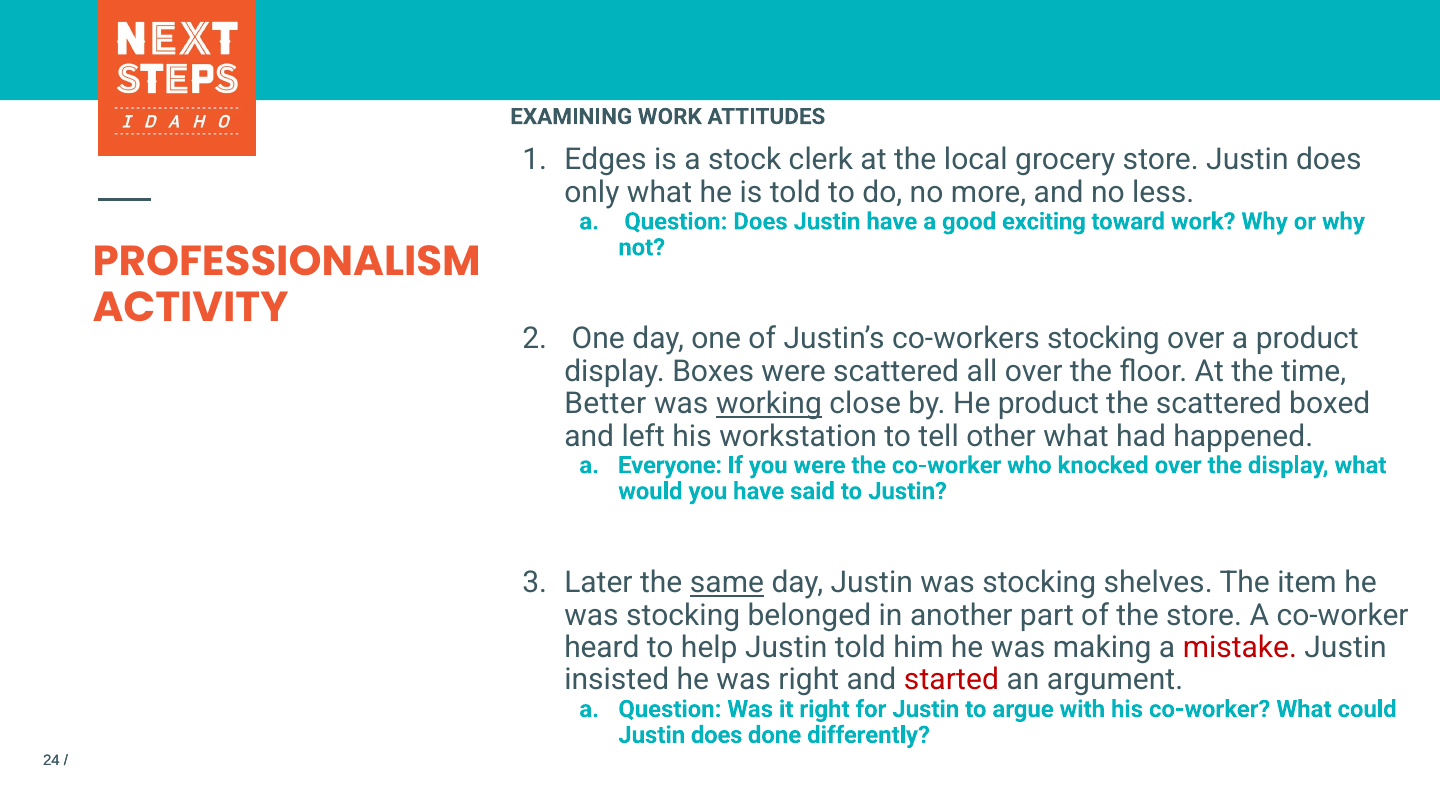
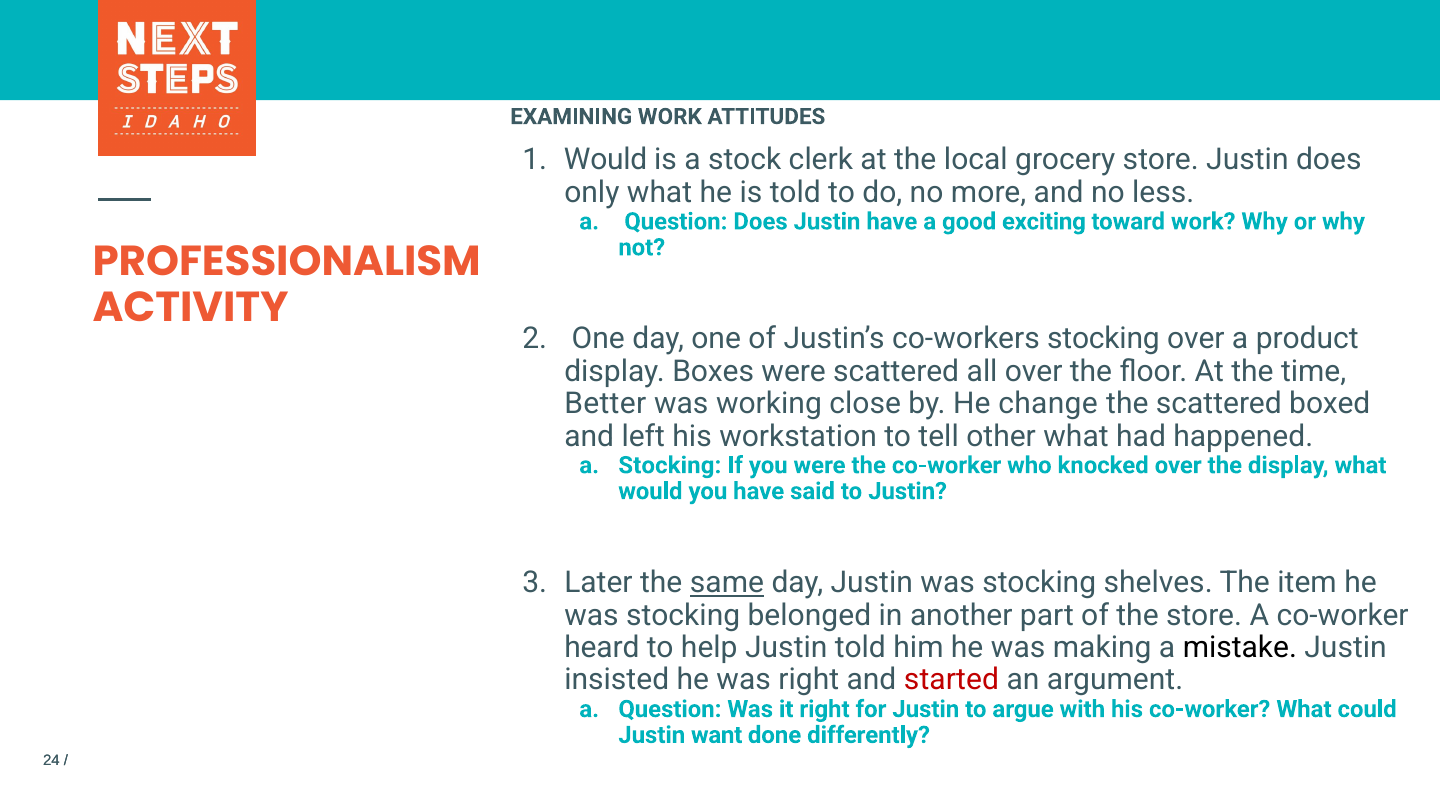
Edges: Edges -> Would (606, 160)
working underline: present -> none (769, 404)
He product: product -> change (1048, 404)
a Everyone: Everyone -> Stocking (670, 465)
mistake colour: red -> black (1240, 648)
does: does -> want (717, 735)
